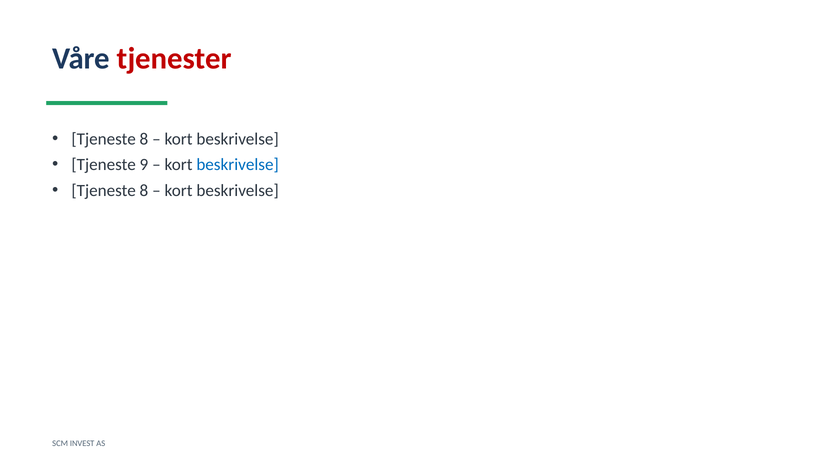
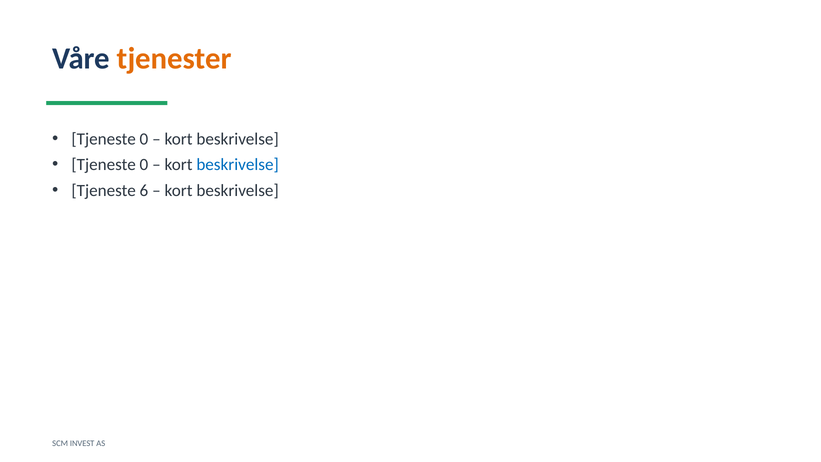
tjenester colour: red -> orange (174, 59)
8: 8 -> 0 (144, 139)
9: 9 -> 0 (144, 165)
8: 8 -> 6 (144, 190)
